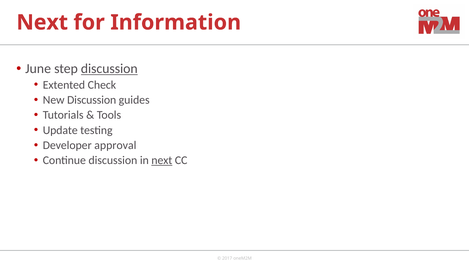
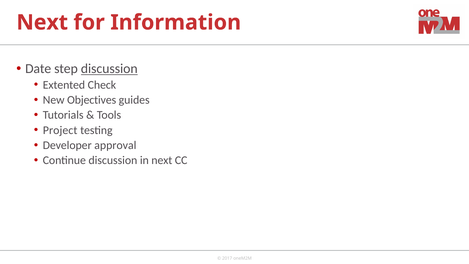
June: June -> Date (38, 69)
New Discussion: Discussion -> Objectives (92, 100)
Update: Update -> Project (60, 130)
next underline: present -> none (162, 160)
